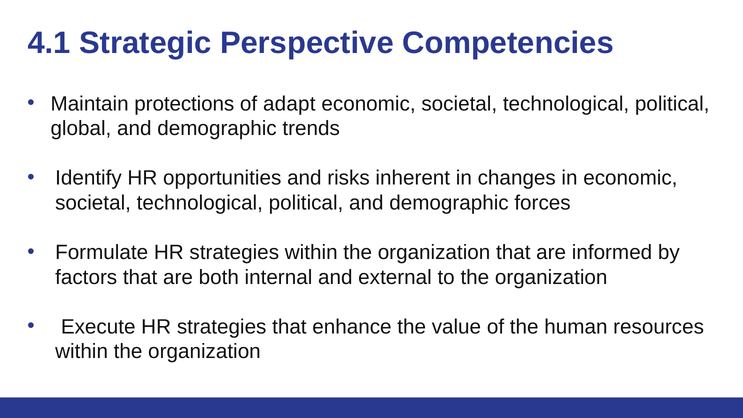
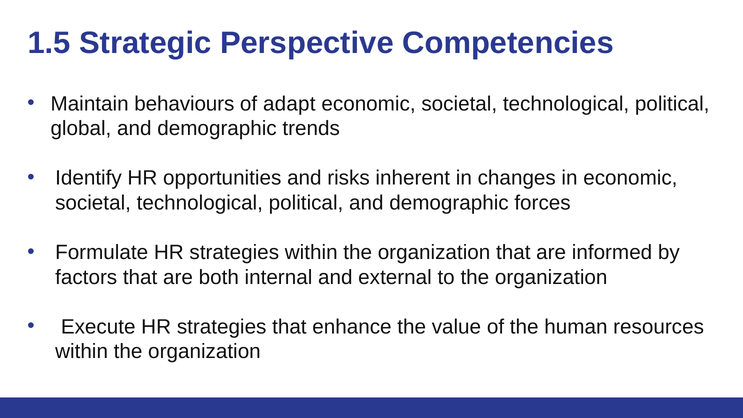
4.1: 4.1 -> 1.5 (49, 43)
protections: protections -> behaviours (184, 104)
